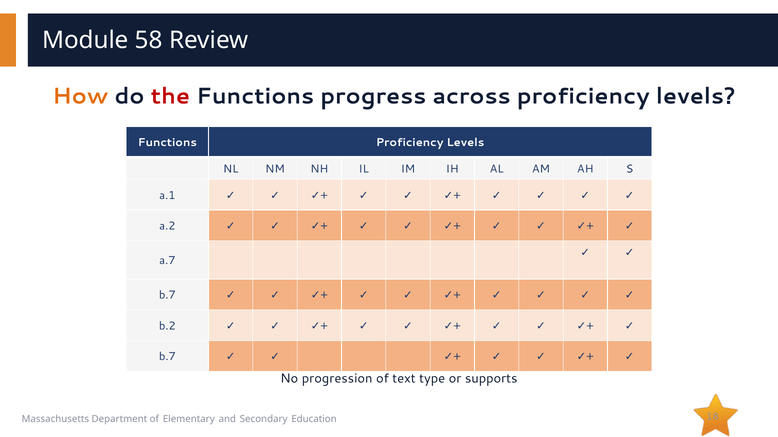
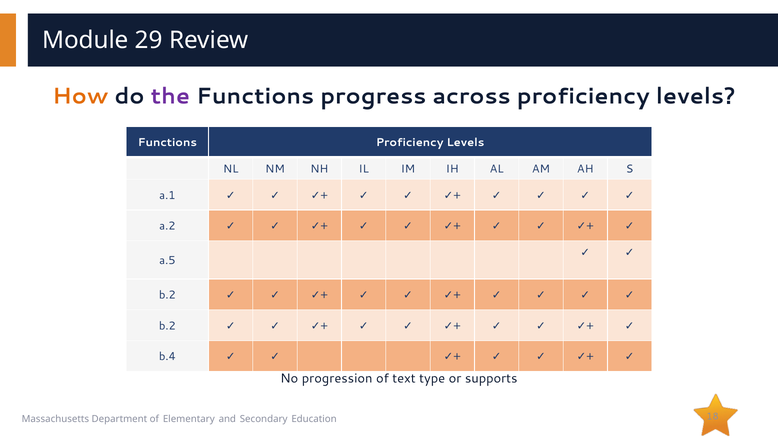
58: 58 -> 29 (149, 40)
the colour: red -> purple (170, 96)
a.7: a.7 -> a.5 (167, 261)
b.7: b.7 -> b.2 (167, 295)
b.7: b.7 -> b.4 (167, 357)
